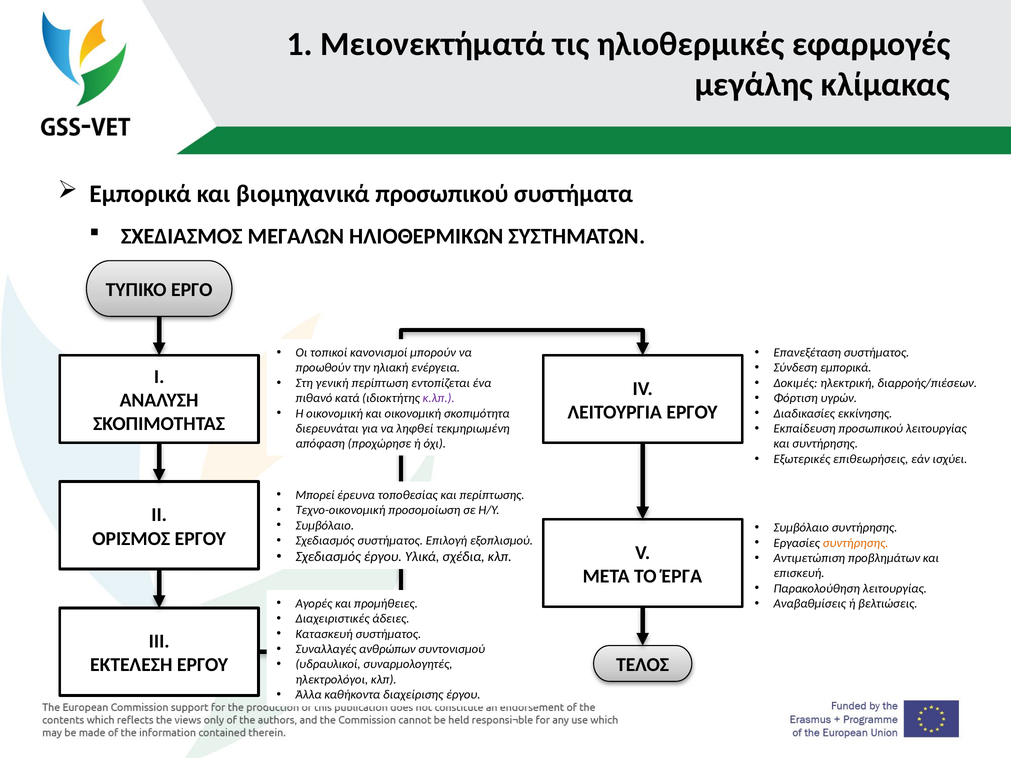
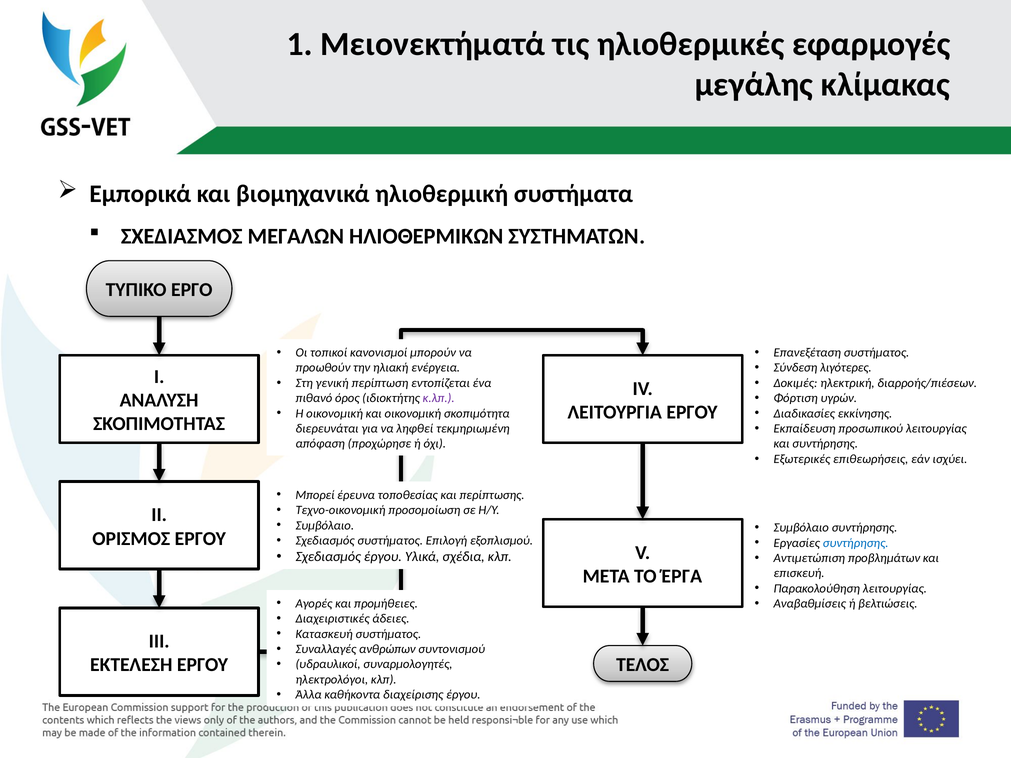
βιομηχανικά προσωπικού: προσωπικού -> ηλιοθερμική (442, 194)
Σύνδεση εμπορικά: εμπορικά -> λιγότερες (846, 368)
κατά: κατά -> όρος (347, 398)
συντήρησης colour: orange -> blue (856, 543)
